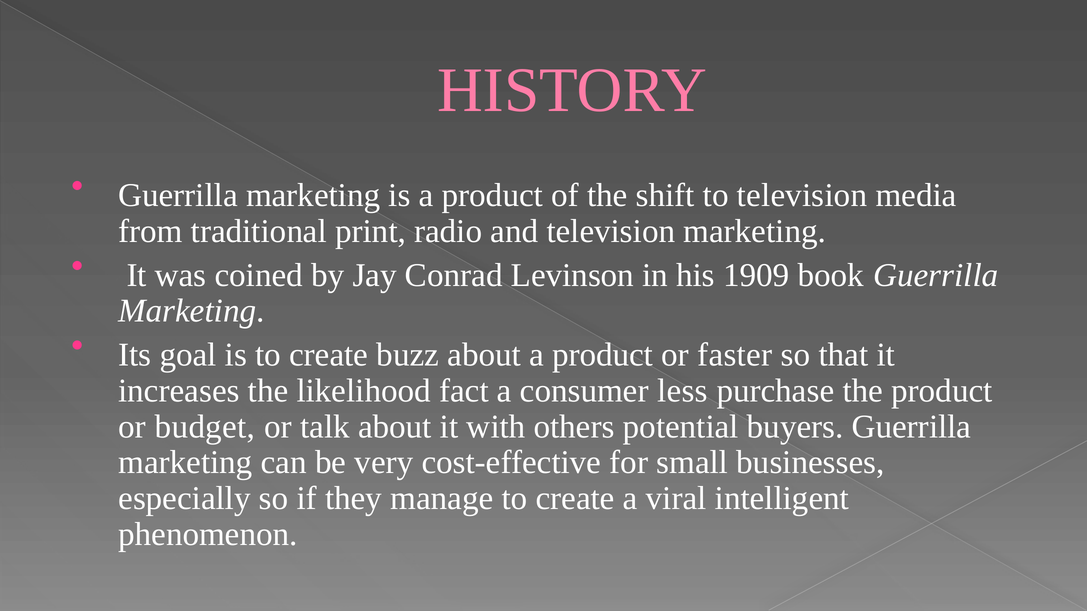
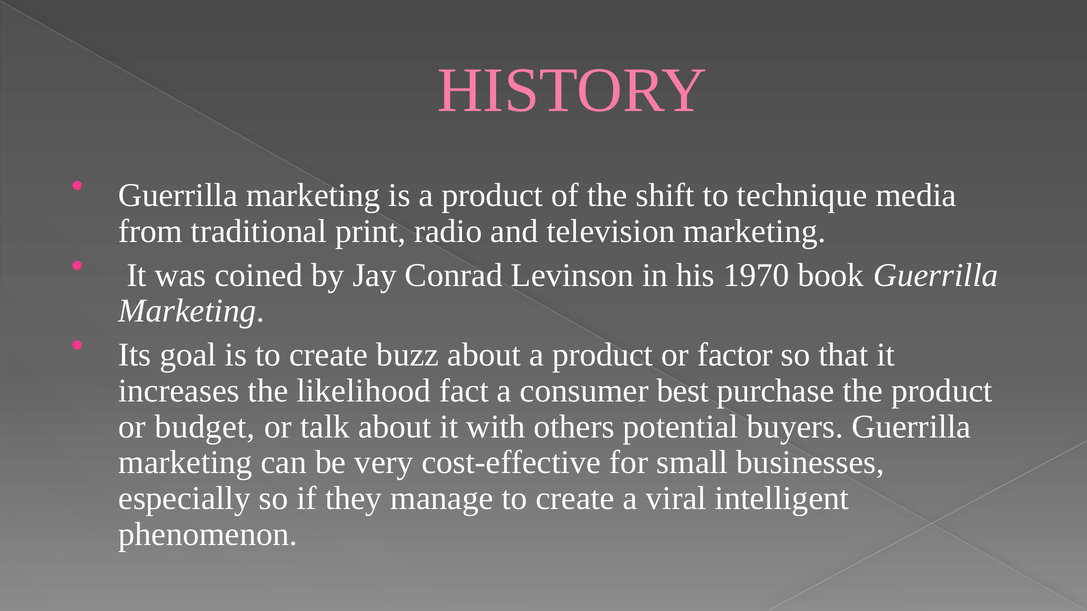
to television: television -> technique (802, 195)
1909: 1909 -> 1970 (756, 275)
faster: faster -> factor (735, 355)
less: less -> best (683, 391)
